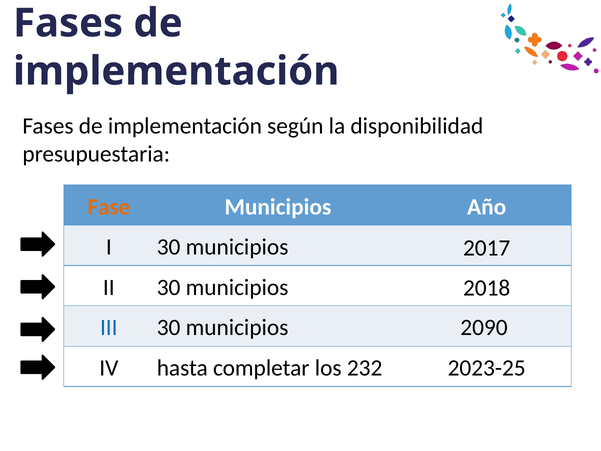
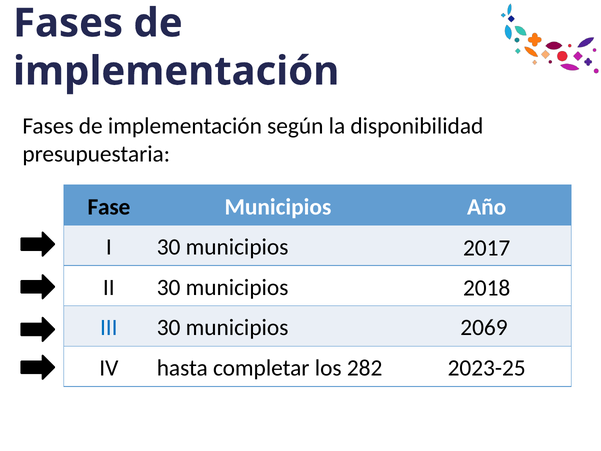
Fase colour: orange -> black (109, 207)
2090: 2090 -> 2069 (484, 328)
232: 232 -> 282 (365, 368)
